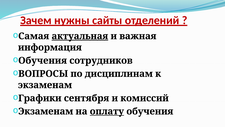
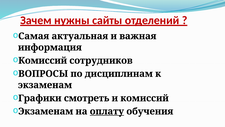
актуальная underline: present -> none (80, 36)
Обучения: Обучения -> Комиссий (43, 60)
сентября: сентября -> смотреть (87, 98)
